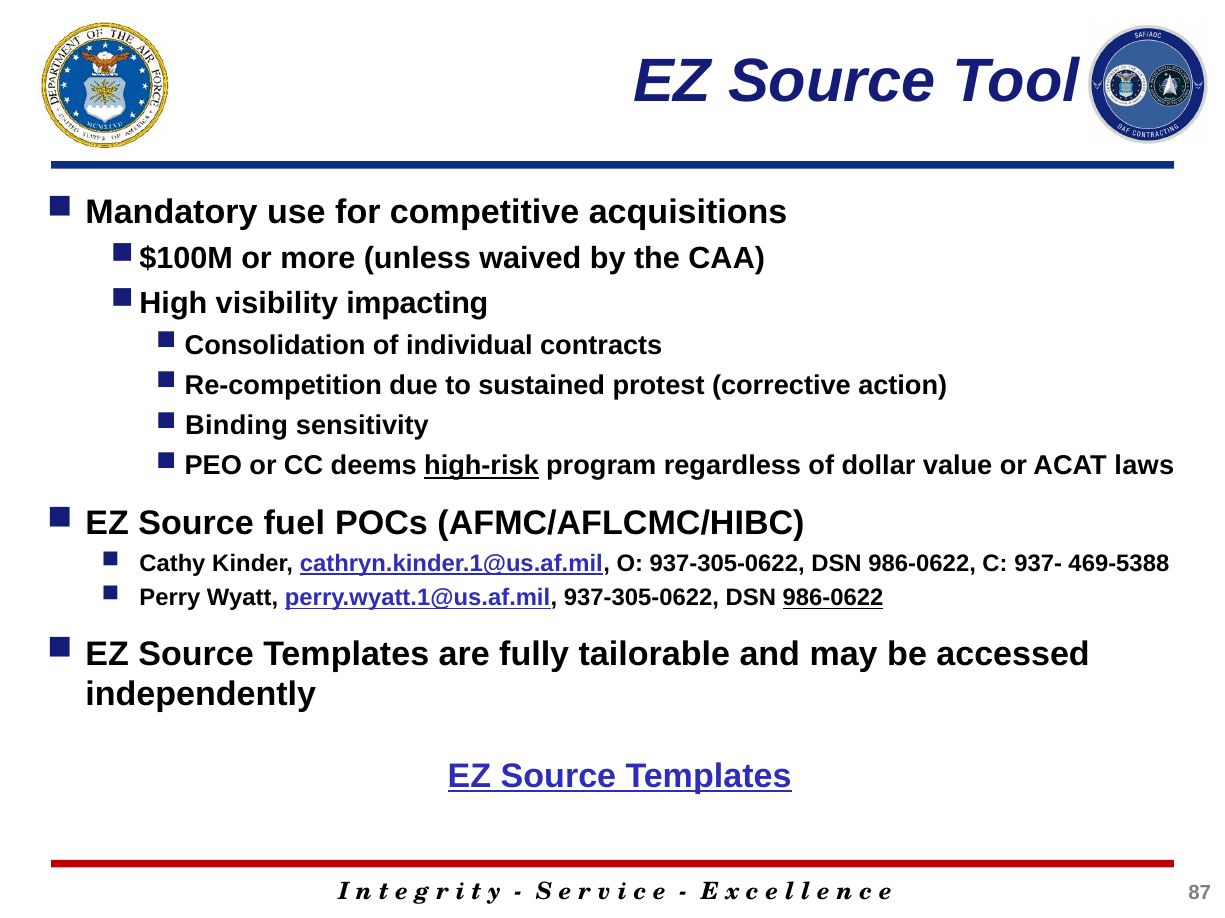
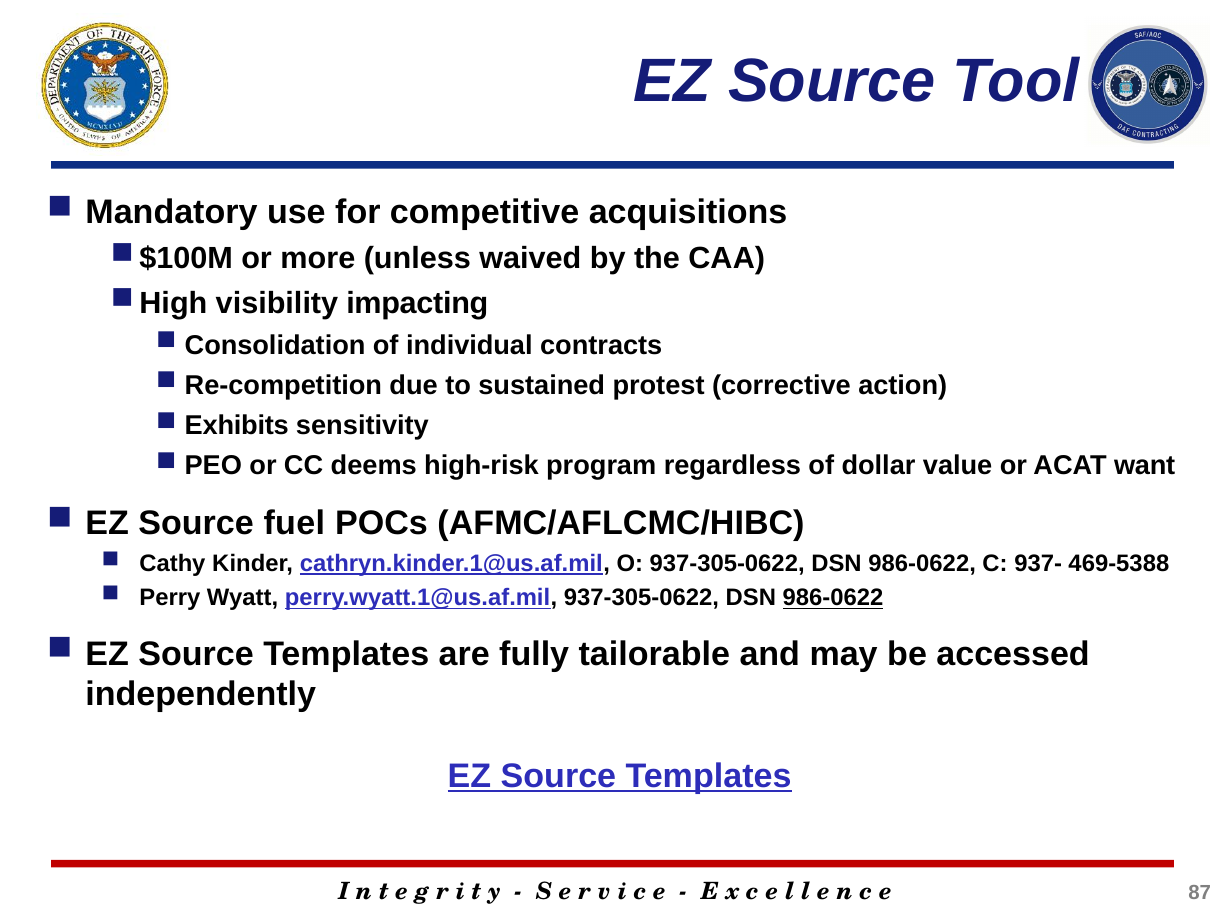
Binding: Binding -> Exhibits (237, 426)
high-risk underline: present -> none (481, 466)
laws: laws -> want (1145, 466)
